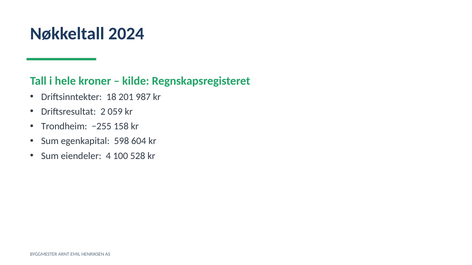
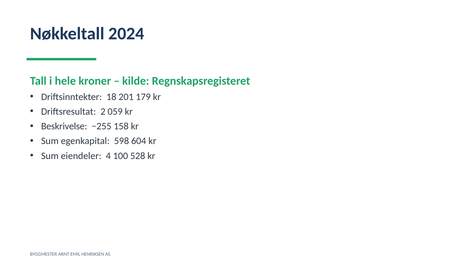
987: 987 -> 179 (143, 97)
Trondheim: Trondheim -> Beskrivelse (64, 127)
